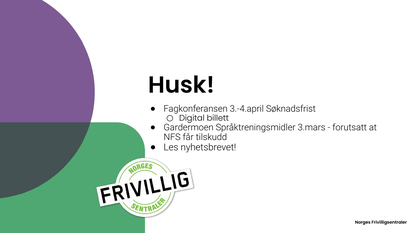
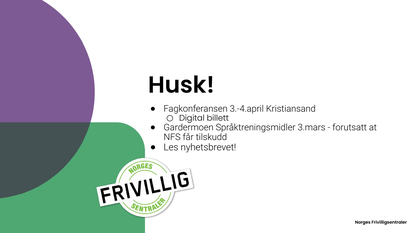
Søknadsfrist: Søknadsfrist -> Kristiansand (291, 109)
